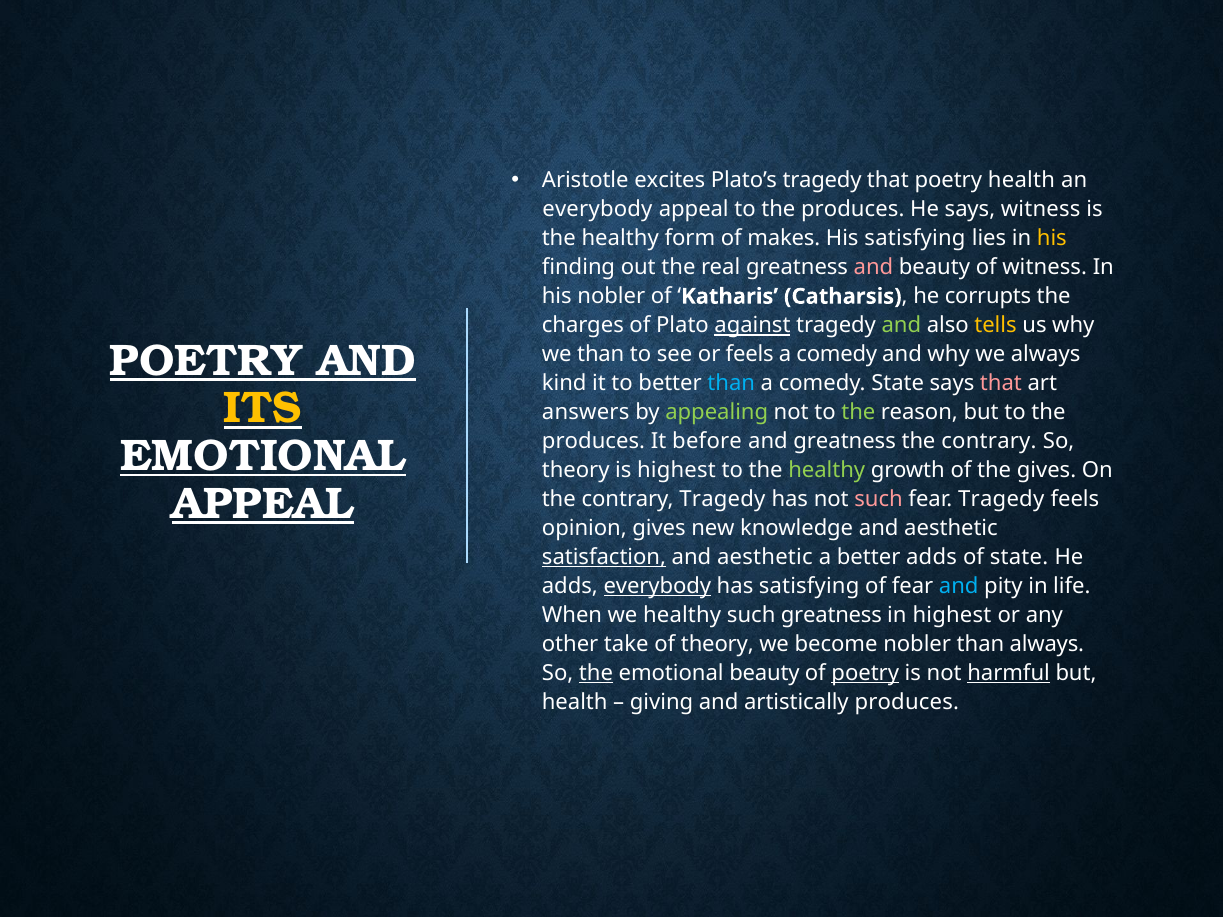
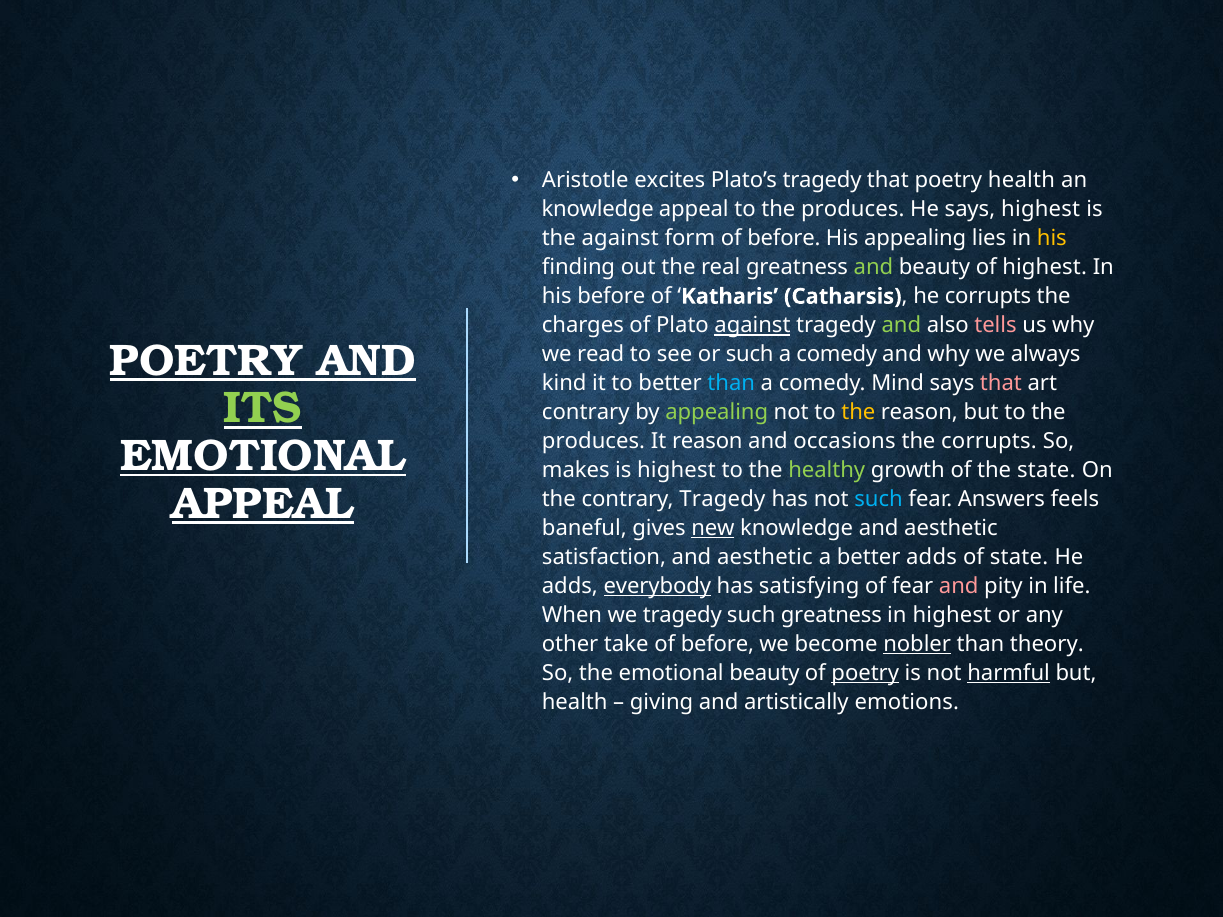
everybody: everybody -> knowledge (598, 210)
says witness: witness -> highest (1041, 210)
healthy: healthy -> against (620, 239)
form of makes: makes -> before (784, 239)
His satisfying: satisfying -> appealing (915, 239)
and colour: pink -> light green (873, 268)
of witness: witness -> highest (1045, 268)
his nobler: nobler -> before (611, 297)
tells colour: yellow -> pink (996, 326)
we than: than -> read (601, 355)
or feels: feels -> such (750, 355)
comedy State: State -> Mind (898, 383)
ITS colour: yellow -> light green (263, 409)
answers: answers -> contrary (586, 412)
the colour: light green -> yellow (858, 412)
It before: before -> reason (707, 441)
and greatness: greatness -> occasions (844, 441)
contrary: contrary -> corrupts (989, 441)
theory: theory -> makes (576, 470)
the gives: gives -> state (1046, 470)
such colour: pink -> light blue (879, 499)
fear Tragedy: Tragedy -> Answers (1001, 499)
opinion: opinion -> baneful (584, 528)
new underline: none -> present (713, 528)
satisfaction underline: present -> none (604, 557)
and colour: light blue -> pink (959, 586)
we healthy: healthy -> tragedy (682, 615)
theory: theory -> before (717, 644)
nobler underline: none -> present (917, 644)
than always: always -> theory (1047, 644)
the underline: present -> none (596, 673)
artistically produces: produces -> emotions (907, 702)
